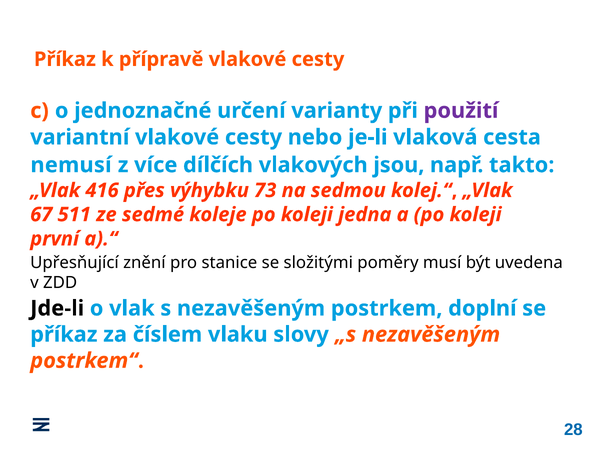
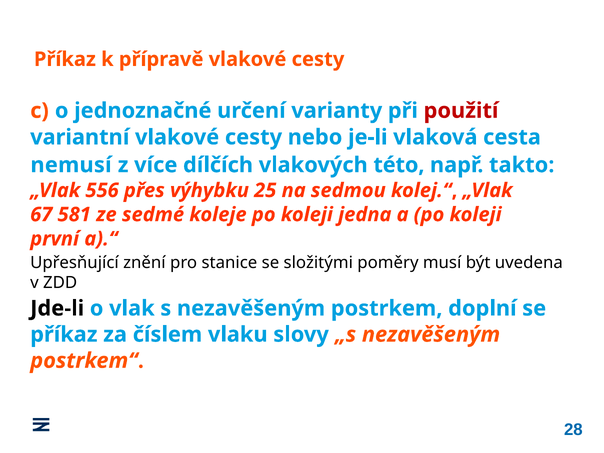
použití colour: purple -> red (461, 111)
jsou: jsou -> této (399, 165)
416: 416 -> 556 (102, 190)
73: 73 -> 25 (265, 190)
511: 511 -> 581 (74, 215)
